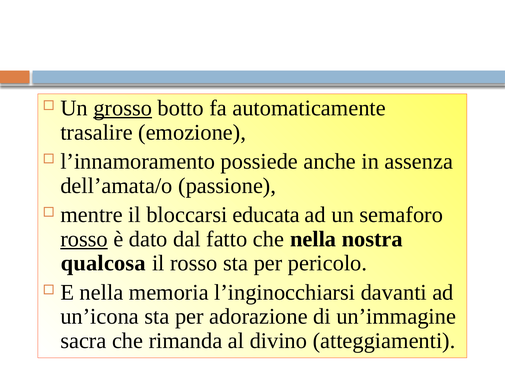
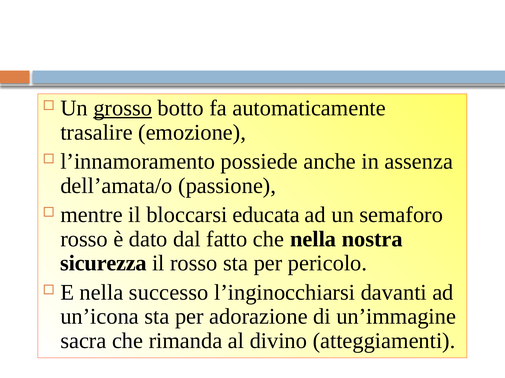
rosso underline: present -> none (84, 240)
qualcosa: qualcosa -> sicurezza (104, 264)
memoria: memoria -> successo (169, 293)
